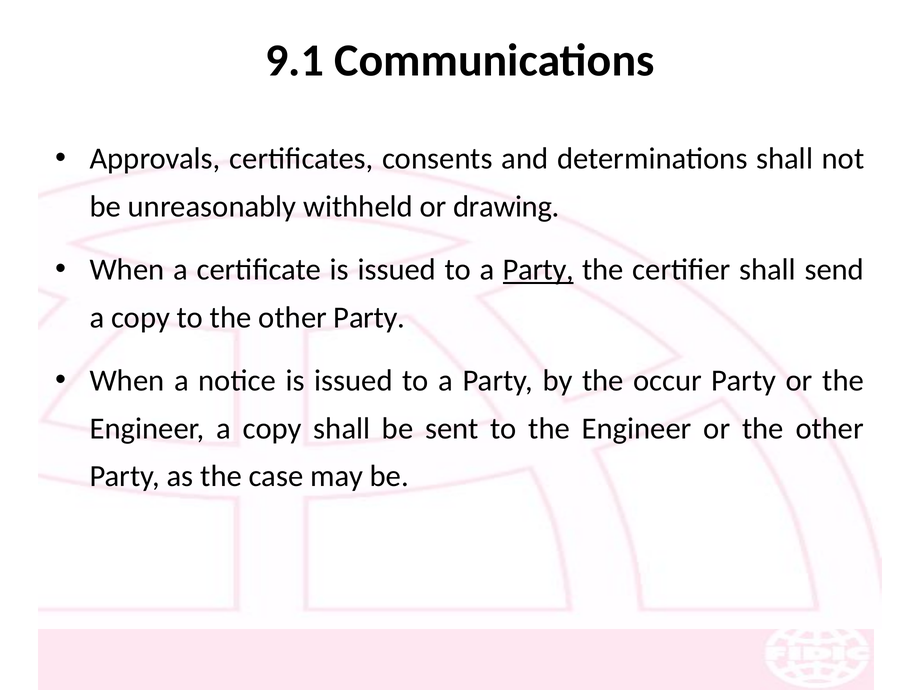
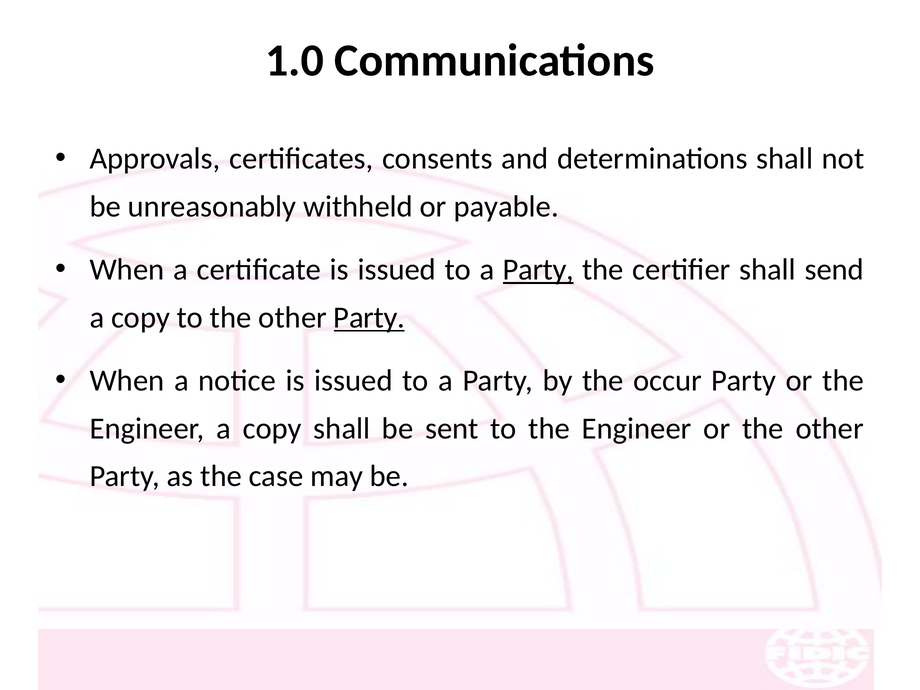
9.1: 9.1 -> 1.0 (295, 61)
drawing: drawing -> payable (506, 207)
Party underline: none -> present (369, 318)
